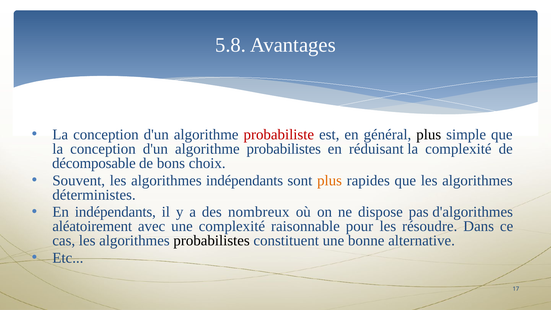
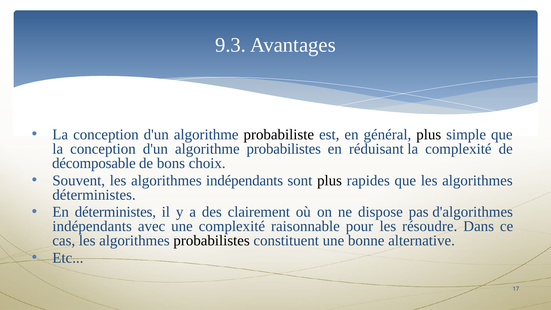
5.8: 5.8 -> 9.3 (231, 45)
probabiliste colour: red -> black (279, 134)
plus colour: orange -> black (330, 180)
En indépendants: indépendants -> déterministes (115, 212)
nombreux: nombreux -> clairement (259, 212)
aléatoirement: aléatoirement -> indépendants (92, 226)
